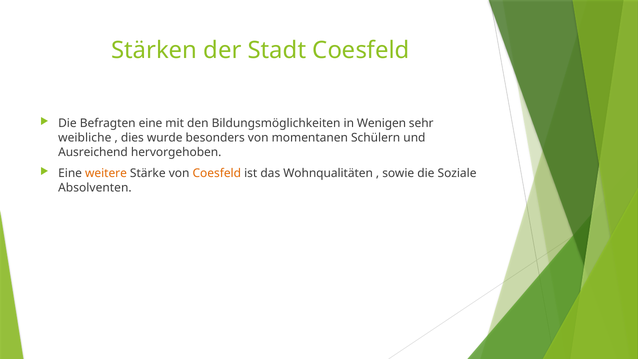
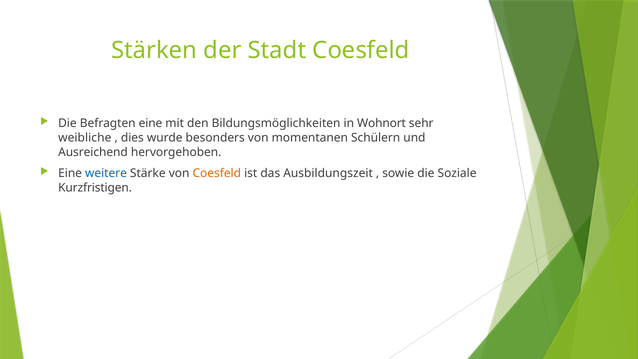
Wenigen: Wenigen -> Wohnort (381, 123)
weitere colour: orange -> blue (106, 173)
Wohnqualitäten: Wohnqualitäten -> Ausbildungszeit (328, 173)
Absolventen: Absolventen -> Kurzfristigen (95, 188)
